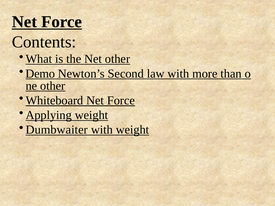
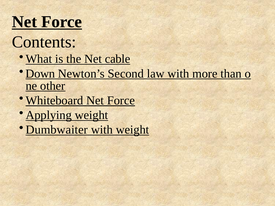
Net other: other -> cable (118, 59)
Demo: Demo -> Down (40, 74)
